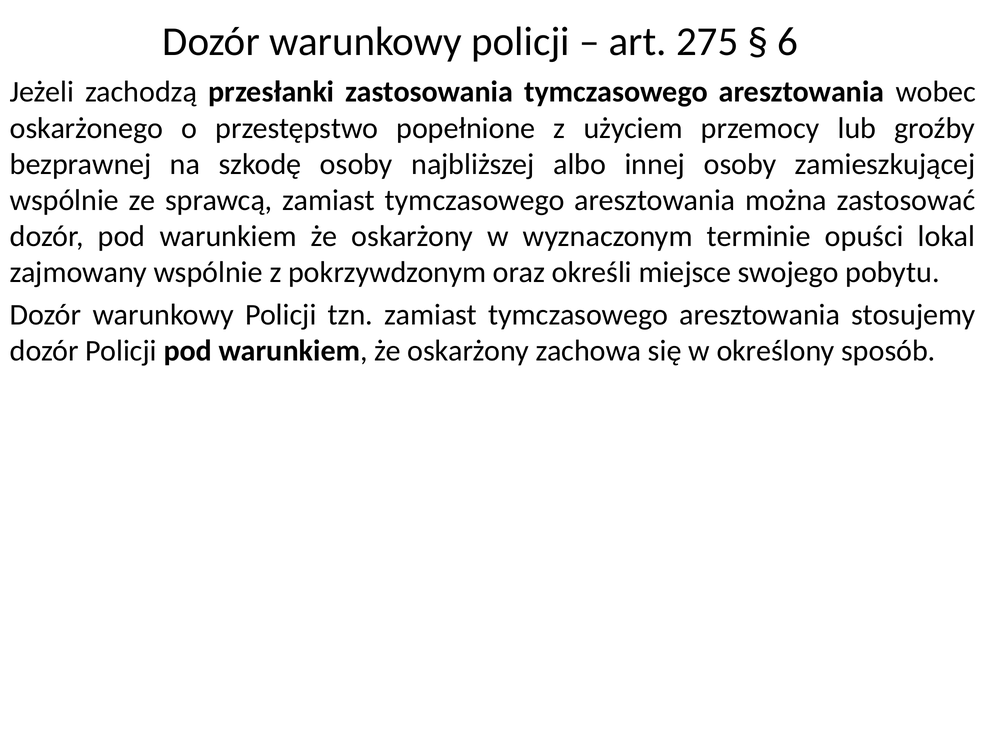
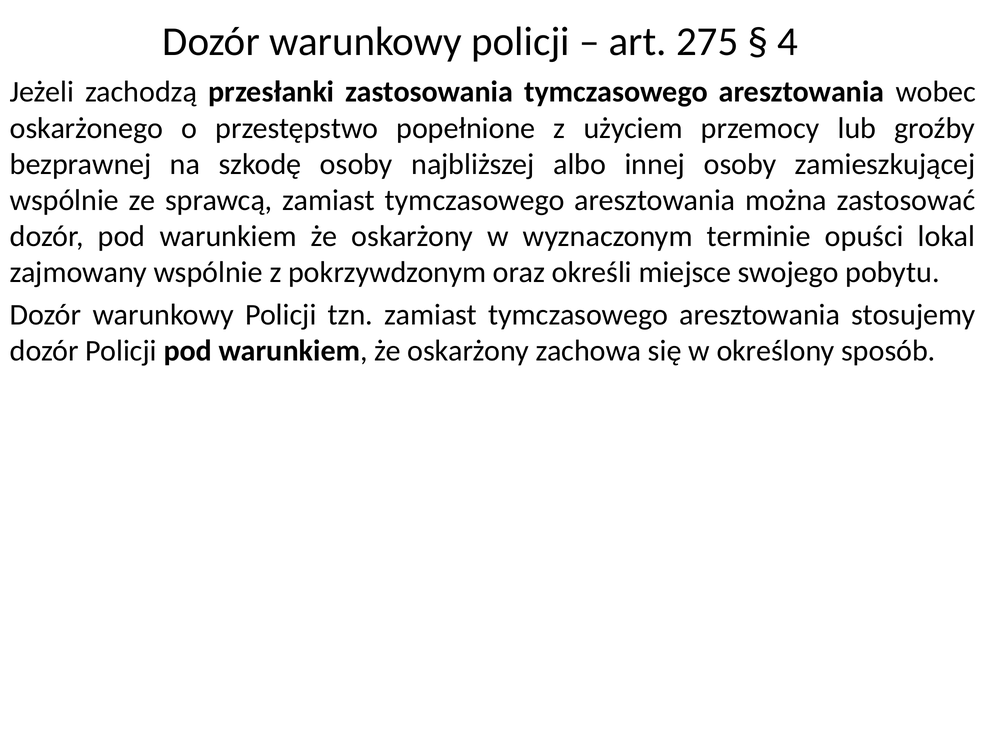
6: 6 -> 4 (788, 42)
